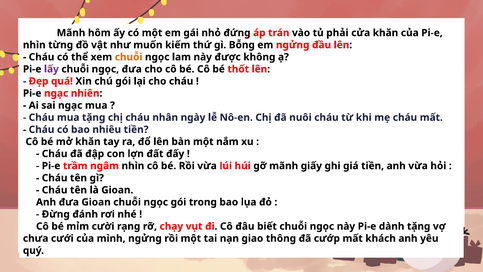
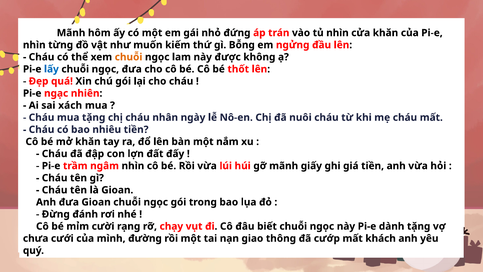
tủ phải: phải -> nhìn (337, 33)
lấy colour: purple -> blue (51, 69)
sai ngạc: ngạc -> xách (70, 105)
mình ngửng: ngửng -> đường (145, 238)
